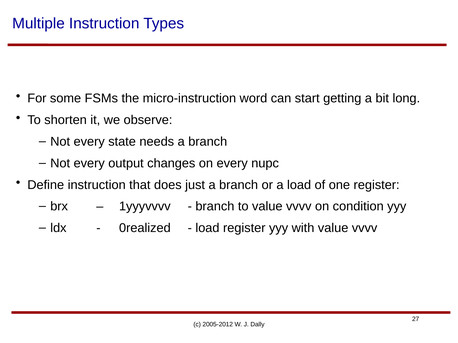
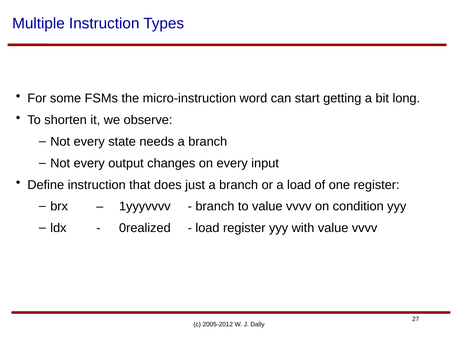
nupc: nupc -> input (265, 163)
